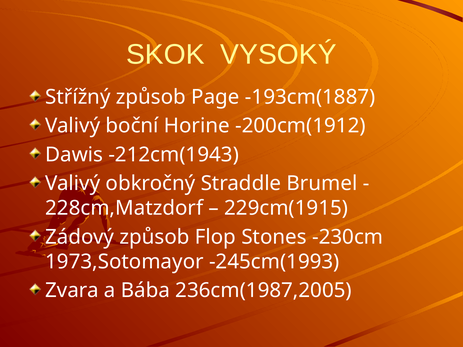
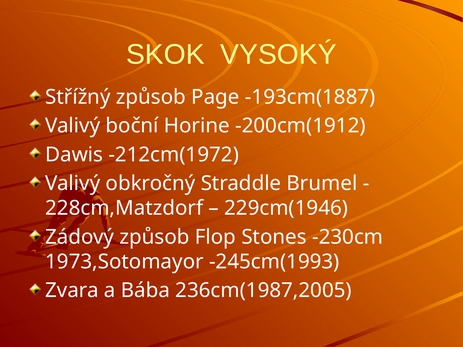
-212cm(1943: -212cm(1943 -> -212cm(1972 (174, 155)
229cm(1915: 229cm(1915 -> 229cm(1946 (286, 208)
